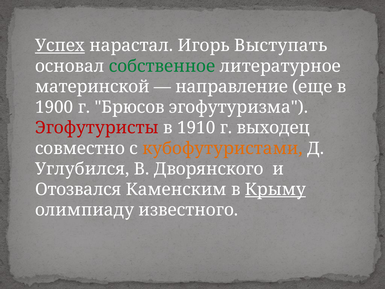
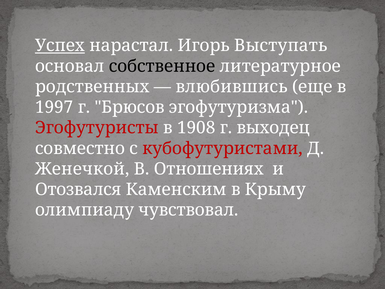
собственное colour: green -> black (162, 66)
материнской: материнской -> родственных (92, 87)
направление: направление -> влюбившись (232, 87)
1900: 1900 -> 1997 (54, 107)
1910: 1910 -> 1908 (196, 128)
кубофутуристами colour: orange -> red (222, 148)
Углубился: Углубился -> Женечкой (82, 169)
Дворянского: Дворянского -> Отношениях (209, 169)
Крыму underline: present -> none (275, 189)
известного: известного -> чувствовал (188, 210)
